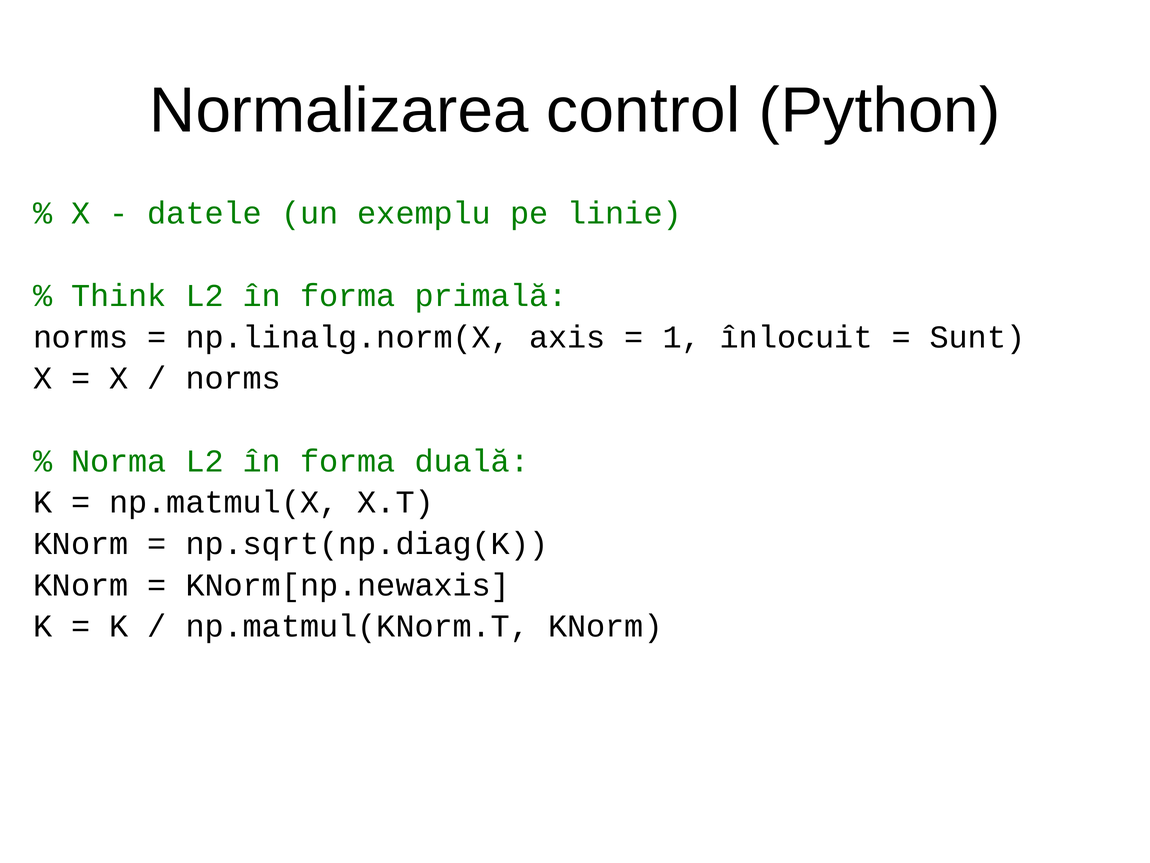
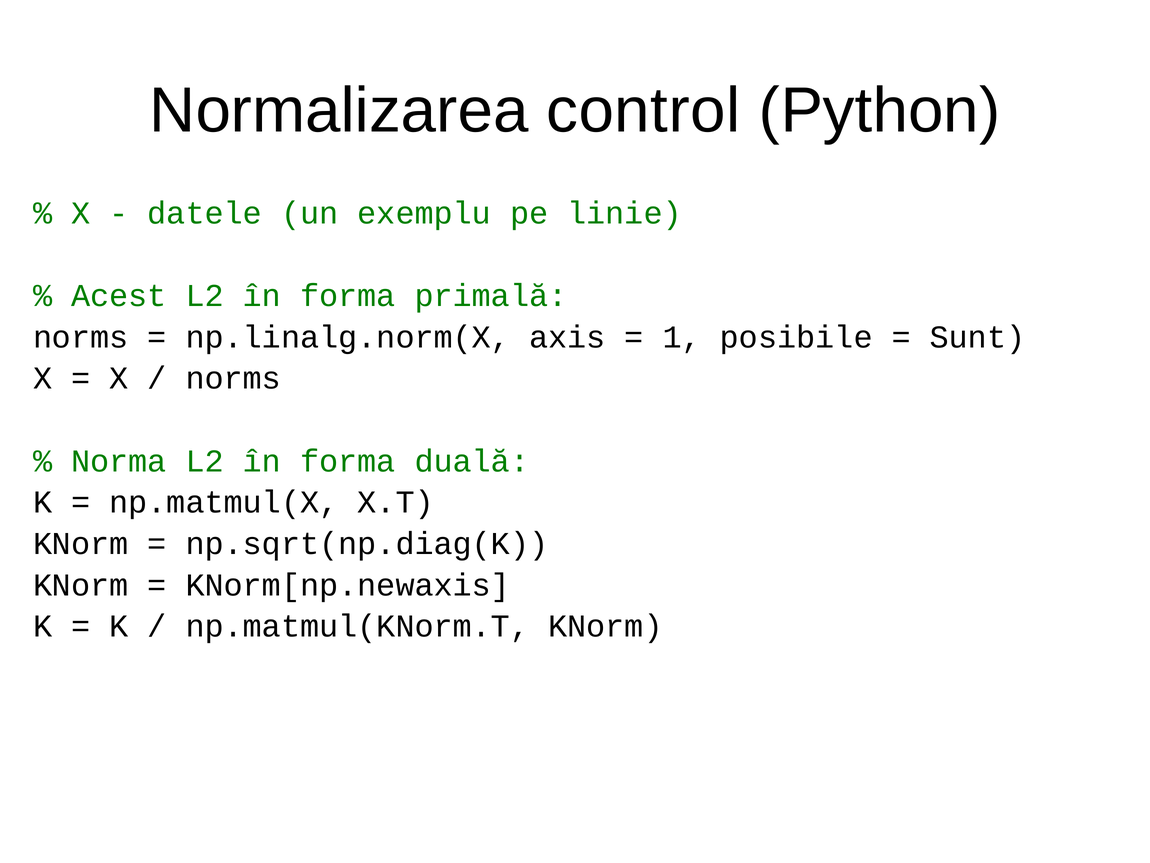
Think: Think -> Acest (119, 295)
înlocuit: înlocuit -> posibile (796, 337)
